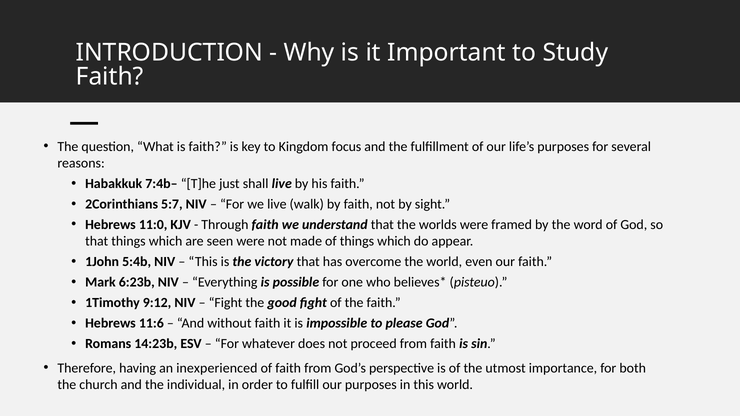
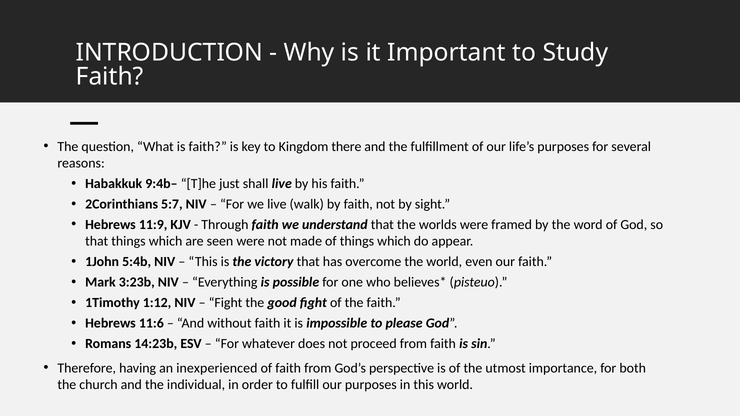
focus: focus -> there (346, 147)
7:4b–: 7:4b– -> 9:4b– (161, 184)
11:0: 11:0 -> 11:9 (153, 225)
6:23b: 6:23b -> 3:23b (137, 282)
9:12: 9:12 -> 1:12 (157, 303)
